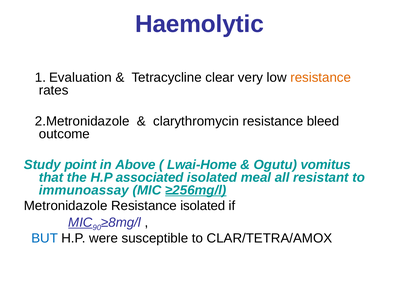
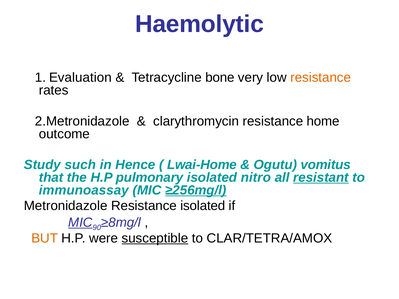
clear: clear -> bone (220, 78)
bleed: bleed -> home (323, 121)
point: point -> such (80, 165)
Above: Above -> Hence (135, 165)
associated: associated -> pulmonary (150, 178)
meal: meal -> nitro (256, 178)
resistant underline: none -> present (321, 178)
BUT colour: blue -> orange (45, 238)
susceptible underline: none -> present (155, 238)
